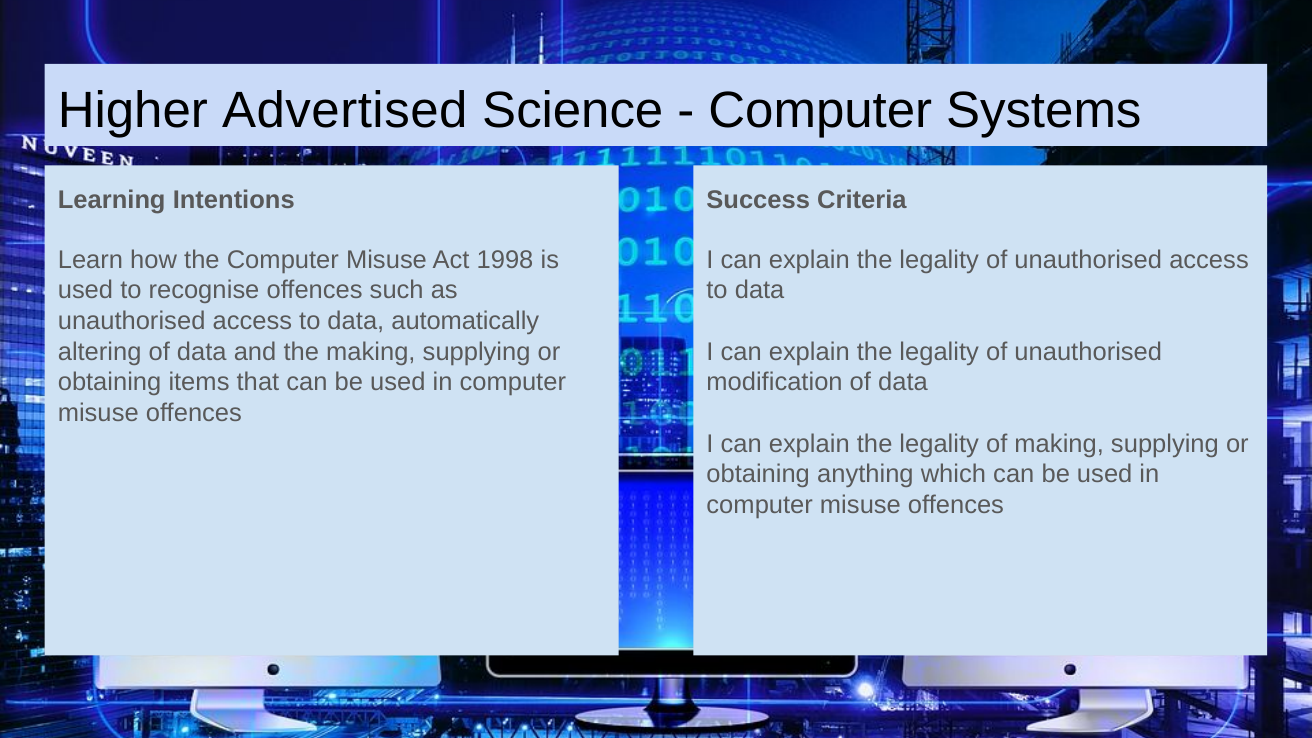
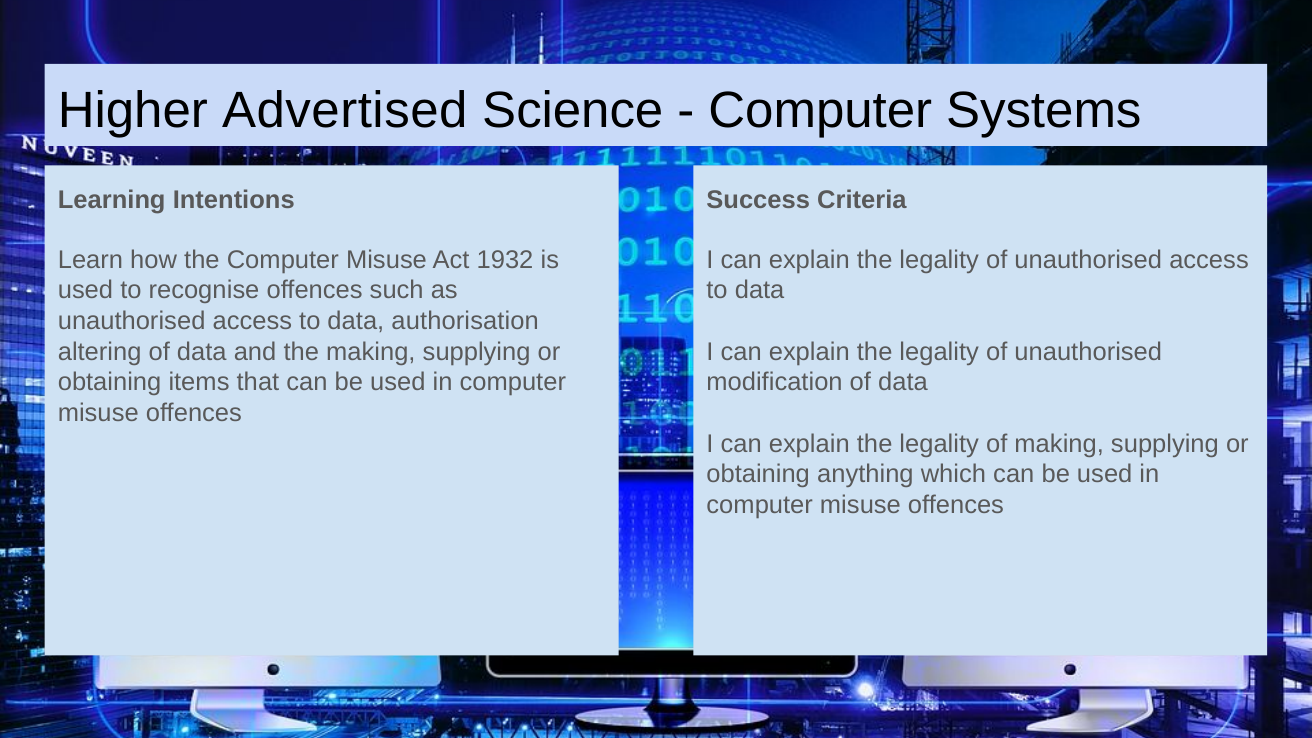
1998: 1998 -> 1932 (505, 260)
automatically: automatically -> authorisation (465, 321)
